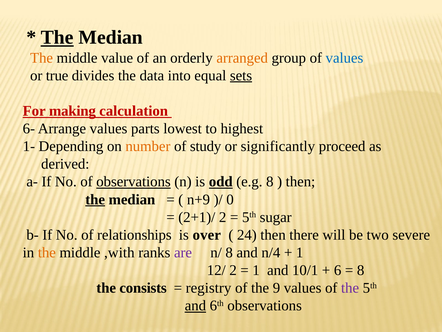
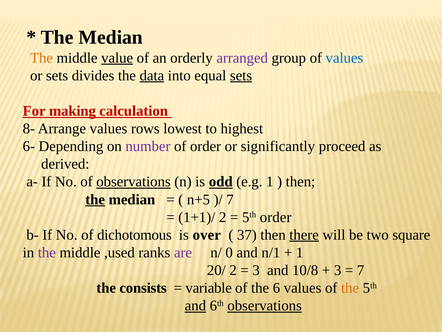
The underline: present -> none (57, 37)
value underline: none -> present (117, 58)
arranged colour: orange -> purple (242, 58)
or true: true -> sets (57, 75)
data underline: none -> present (152, 75)
6-: 6- -> 8- (29, 128)
parts: parts -> rows (145, 128)
1-: 1- -> 6- (29, 146)
number colour: orange -> purple (148, 146)
of study: study -> order (206, 146)
e.g 8: 8 -> 1 (270, 181)
n+9: n+9 -> n+5 (198, 199)
0: 0 -> 7 (230, 199)
2+1)/: 2+1)/ -> 1+1)/ (197, 217)
5th sugar: sugar -> order (276, 217)
relationships: relationships -> dichotomous (134, 235)
24: 24 -> 37 (247, 235)
there underline: none -> present (304, 235)
severe: severe -> square (411, 235)
the colour: orange -> purple (47, 252)
,with: ,with -> ,used (119, 252)
n/ 8: 8 -> 0 (229, 252)
n/4: n/4 -> n/1 (271, 252)
12/: 12/ -> 20/ (216, 270)
1: 1 -> 3 (256, 270)
10/1: 10/1 -> 10/8 (305, 270)
6: 6 -> 3 (338, 270)
8: 8 -> 7 (361, 270)
registry: registry -> variable (209, 288)
9: 9 -> 6 (276, 288)
the colour: purple -> orange (350, 288)
observations underline: none -> present (265, 305)
